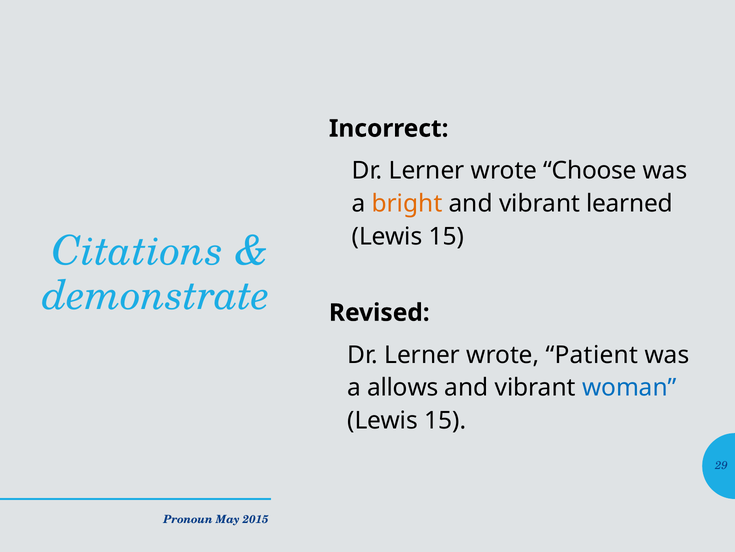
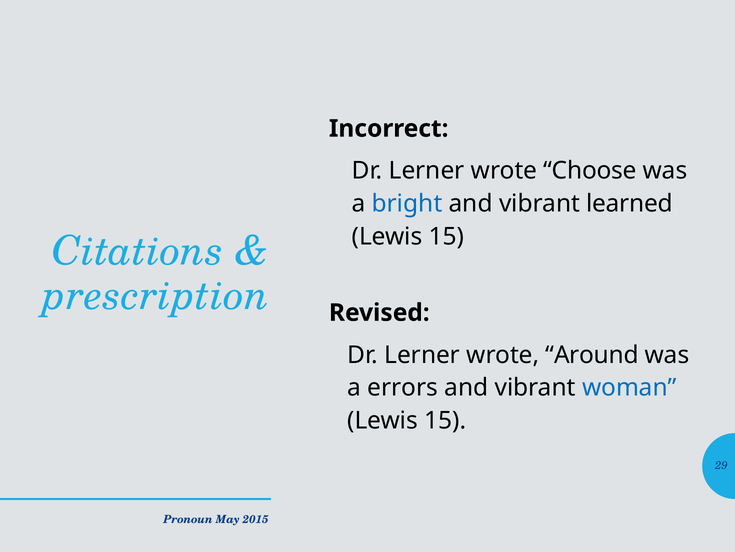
bright colour: orange -> blue (407, 203)
demonstrate: demonstrate -> prescription (156, 295)
Patient: Patient -> Around (592, 354)
allows: allows -> errors (403, 387)
